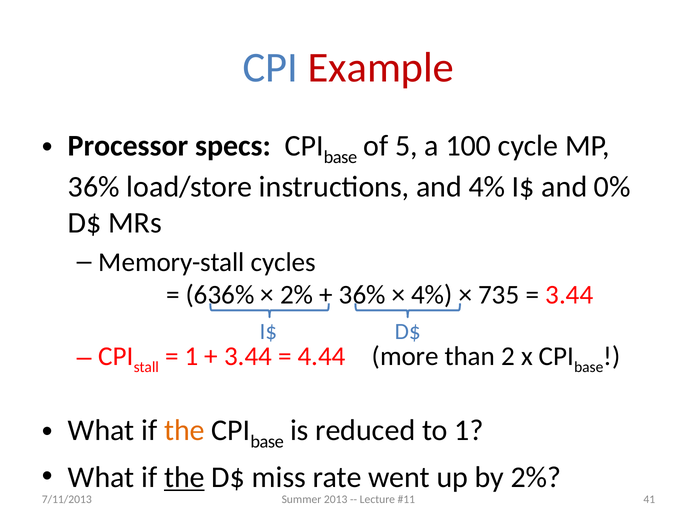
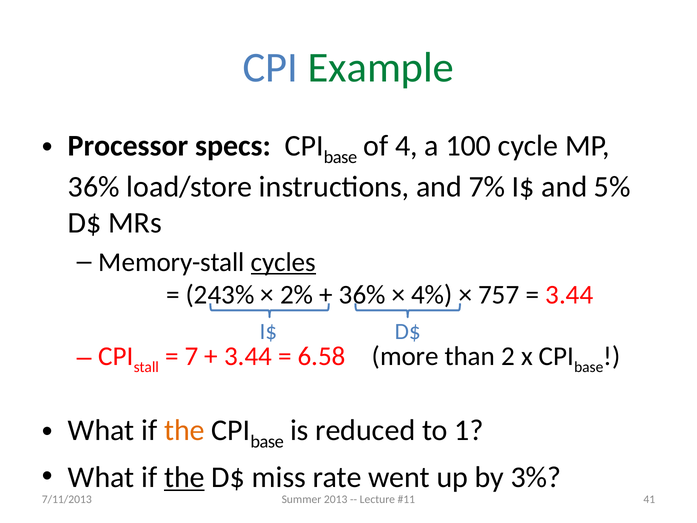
Example colour: red -> green (381, 67)
5: 5 -> 4 (406, 146)
and 4%: 4% -> 7% (487, 187)
0%: 0% -> 5% (612, 187)
cycles underline: none -> present (283, 262)
636%: 636% -> 243% (220, 295)
735: 735 -> 757 (499, 295)
1: 1 -> 7 (192, 356)
4.44: 4.44 -> 6.58 (322, 356)
by 2%: 2% -> 3% (536, 477)
